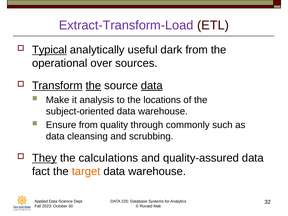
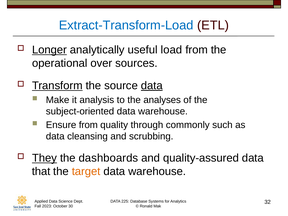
Extract-Transform-Load colour: purple -> blue (126, 25)
Typical: Typical -> Longer (49, 50)
dark: dark -> load (171, 50)
the underline: present -> none (93, 86)
locations: locations -> analyses (162, 100)
calculations: calculations -> dashboards (108, 158)
fact: fact -> that (41, 171)
